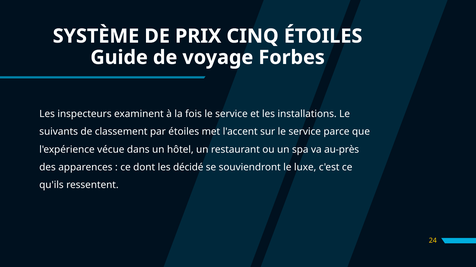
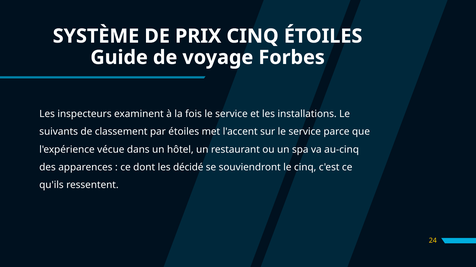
au-près: au-près -> au-cinq (342, 150)
le luxe: luxe -> cinq (305, 168)
